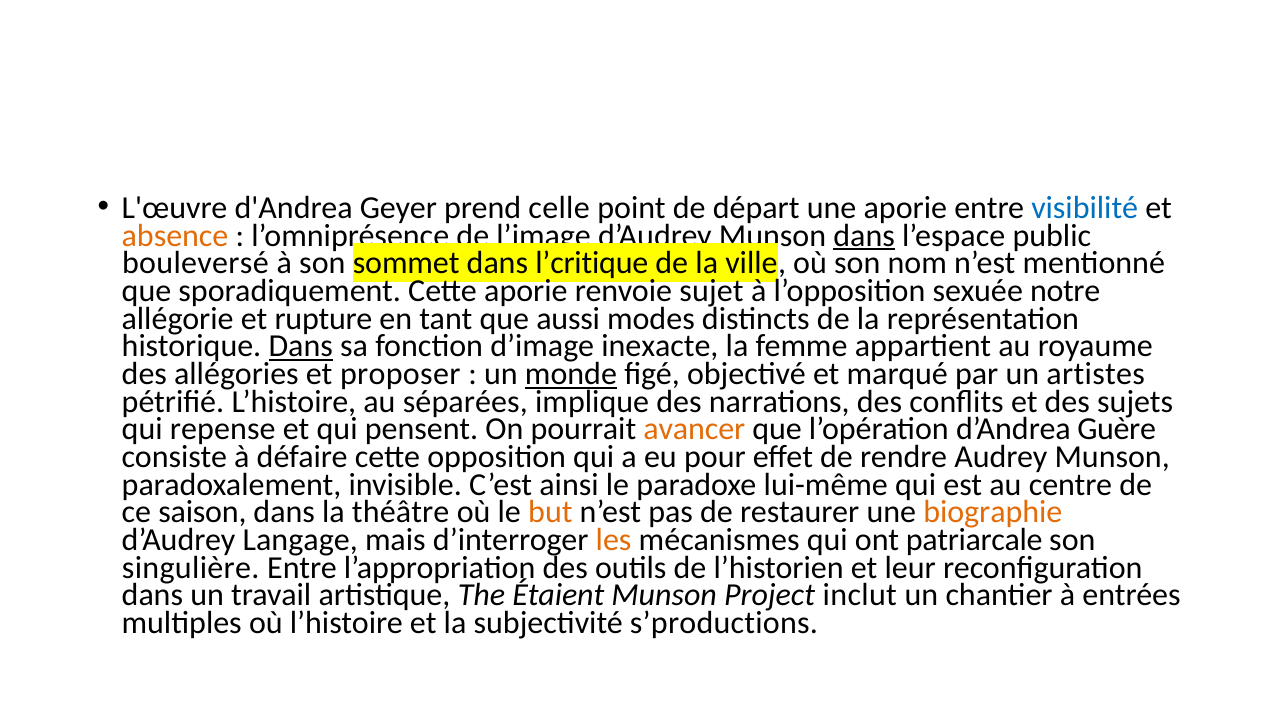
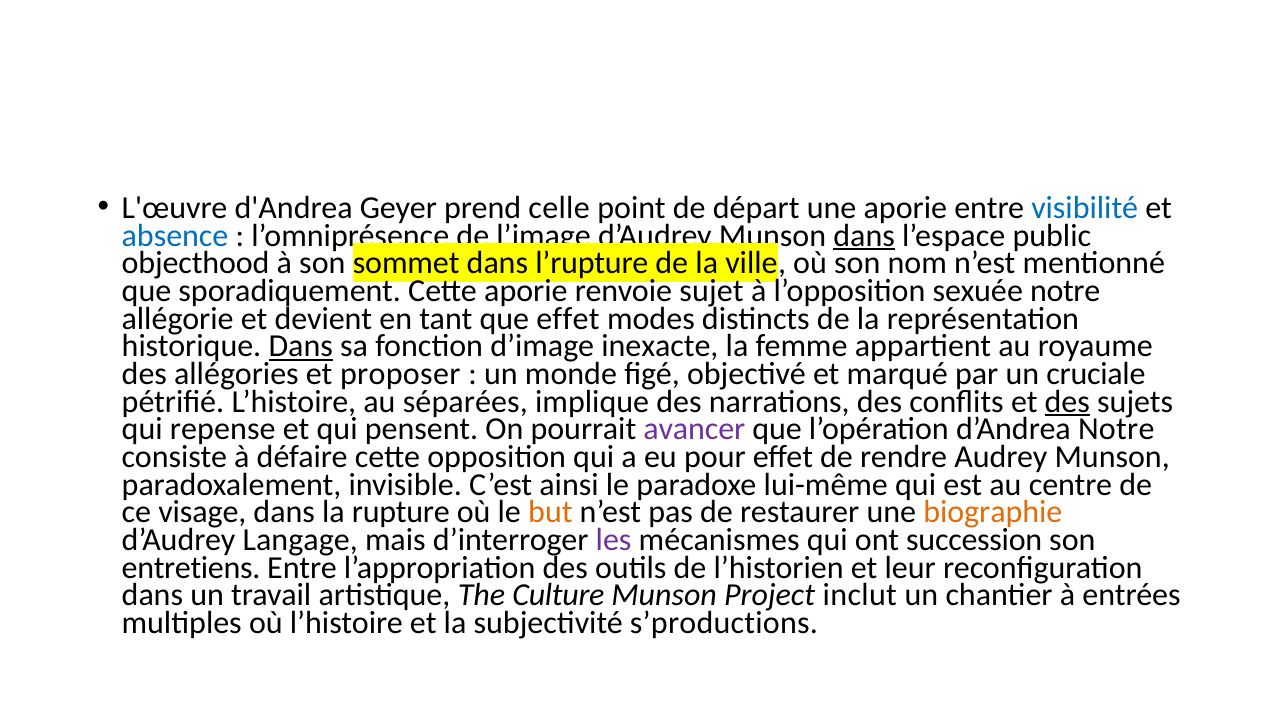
absence colour: orange -> blue (175, 236)
bouleversé: bouleversé -> objecthood (196, 264)
l’critique: l’critique -> l’rupture (592, 264)
rupture: rupture -> devient (323, 319)
que aussi: aussi -> effet (568, 319)
monde underline: present -> none (571, 374)
artistes: artistes -> cruciale (1096, 374)
des underline: none -> present (1067, 402)
avancer colour: orange -> purple (694, 430)
d’Andrea Guère: Guère -> Notre (1116, 430)
saison: saison -> visage (202, 513)
théâtre: théâtre -> rupture (401, 513)
les colour: orange -> purple (614, 540)
patriarcale: patriarcale -> succession (974, 540)
singulière: singulière -> entretiens (191, 568)
Étaient: Étaient -> Culture (558, 596)
